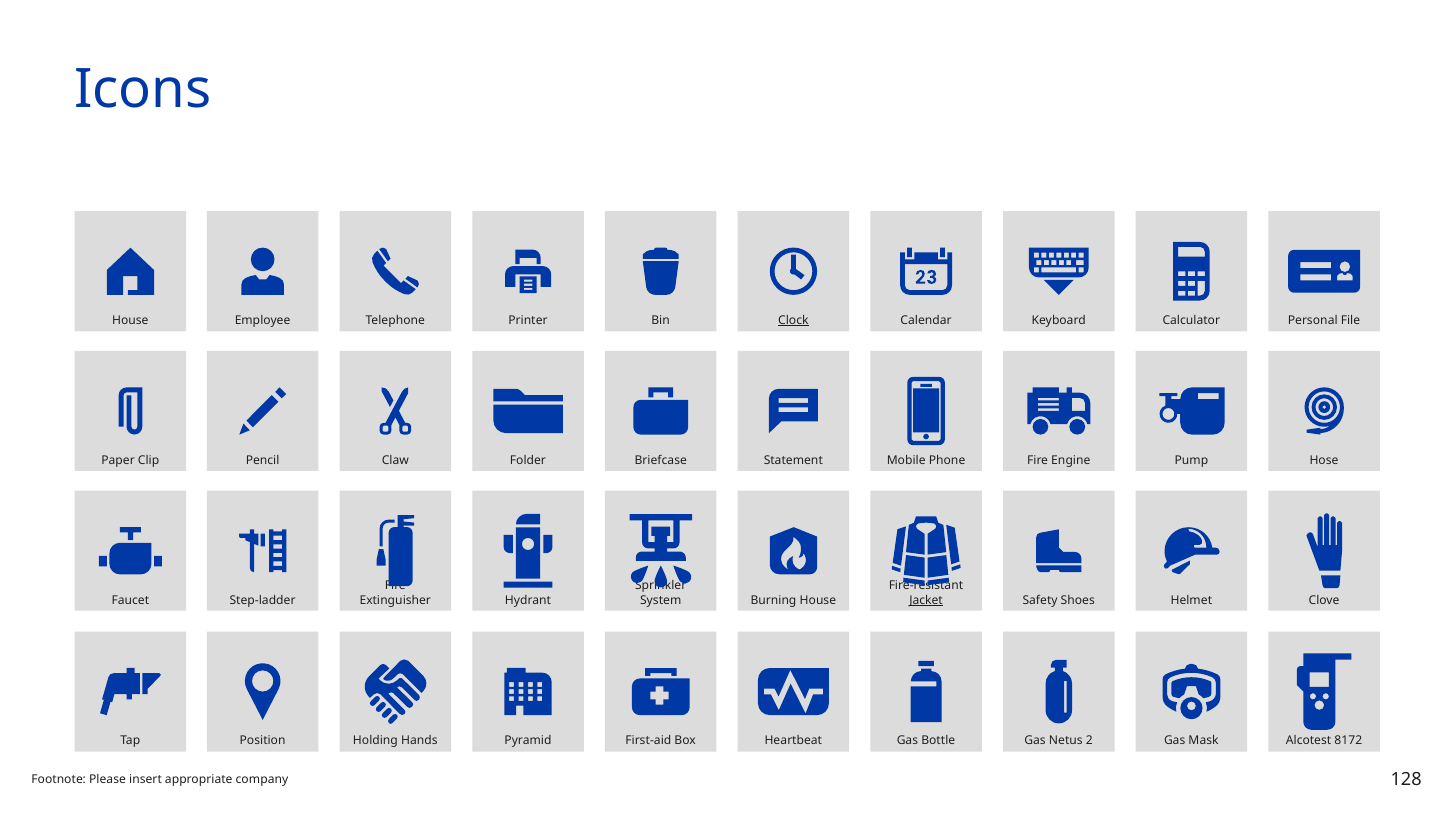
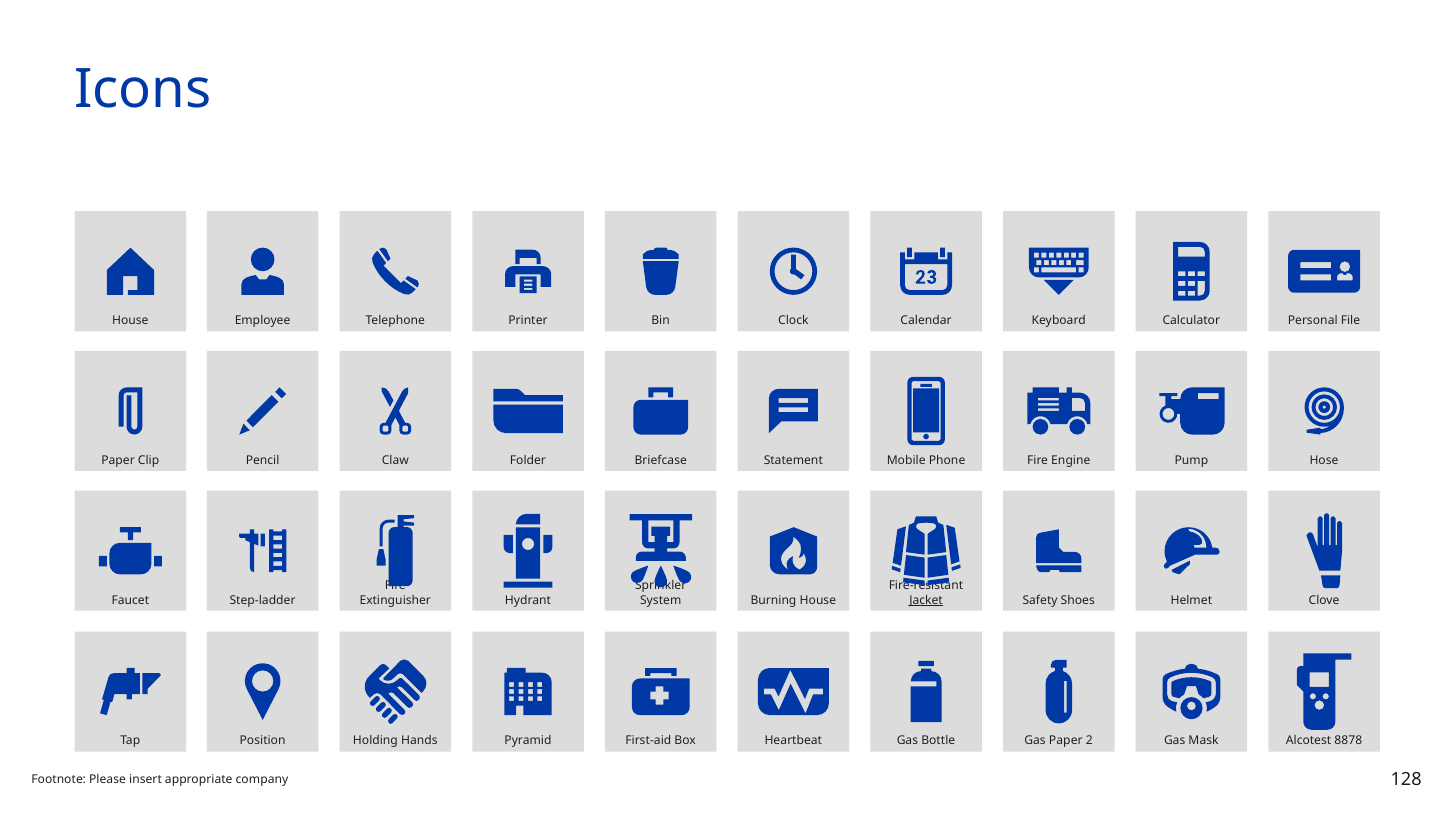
Clock underline: present -> none (793, 321)
Gas Netus: Netus -> Paper (1066, 741)
8172: 8172 -> 8878 (1348, 741)
